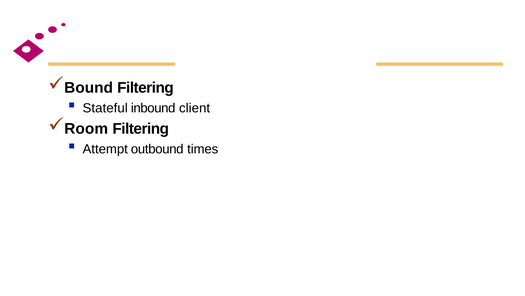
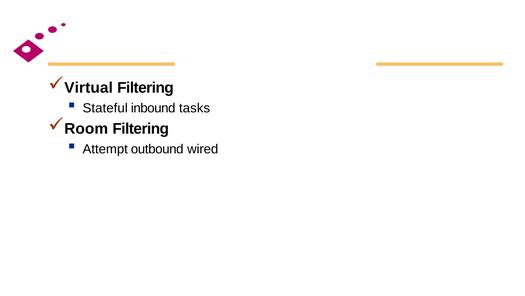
Bound: Bound -> Virtual (89, 88)
client: client -> tasks (195, 108)
times: times -> wired (203, 149)
